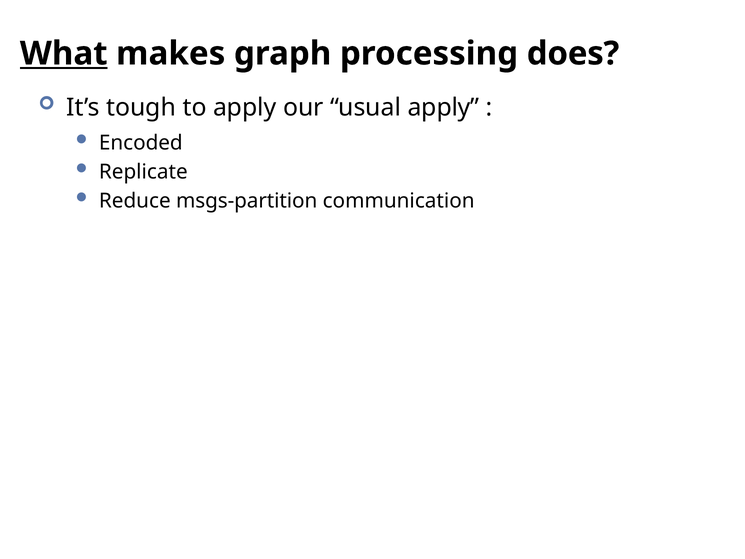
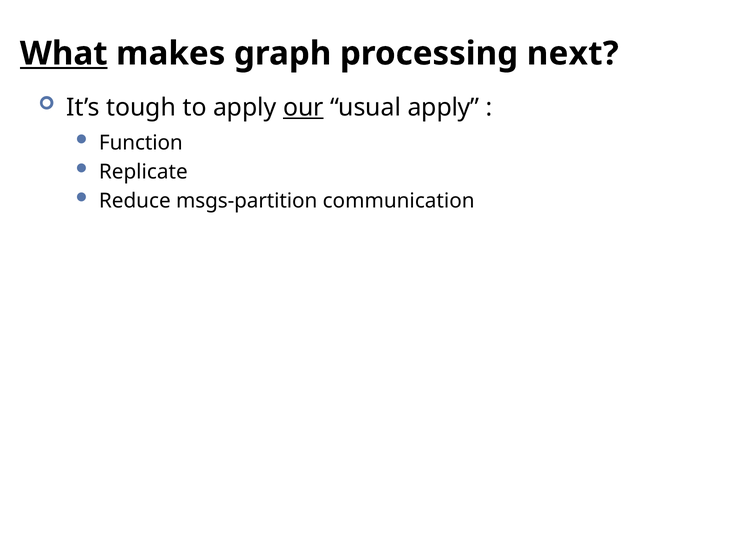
does: does -> next (573, 54)
our underline: none -> present (303, 107)
Encoded: Encoded -> Function (141, 143)
